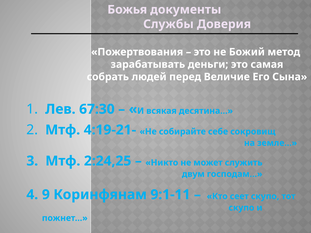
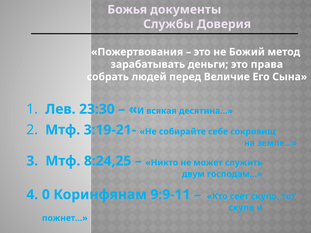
самая: самая -> права (267, 64)
67:30: 67:30 -> 23:30 (97, 109)
4:19-21-: 4:19-21- -> 3:19-21- (110, 130)
2:24,25: 2:24,25 -> 8:24,25 (108, 161)
9: 9 -> 0 (46, 195)
9:1-11: 9:1-11 -> 9:9-11 (170, 195)
